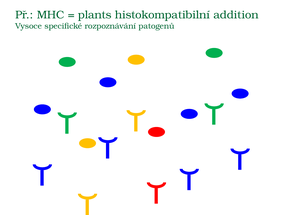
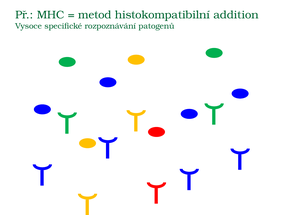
plants: plants -> metod (95, 15)
